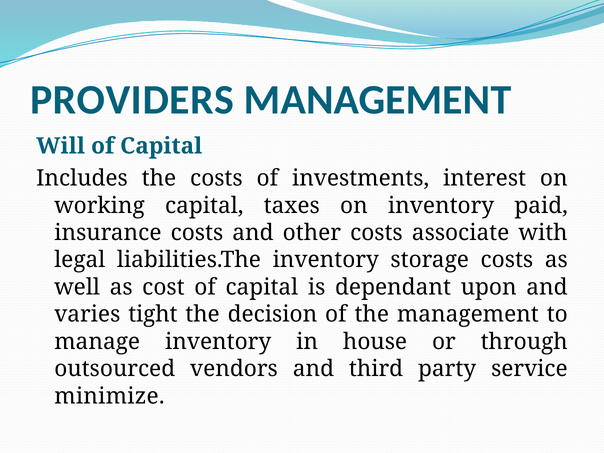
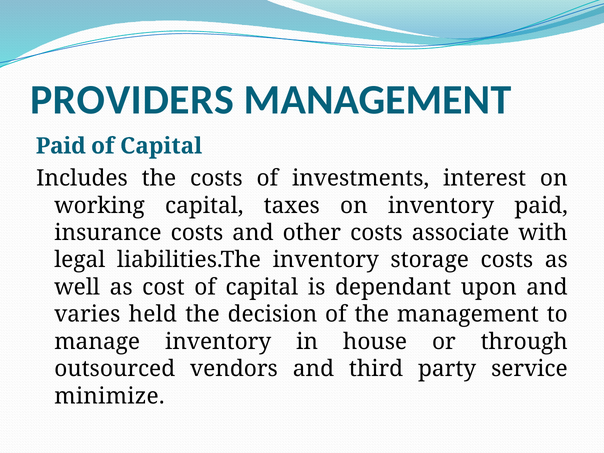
Will: Will -> Paid (61, 146)
tight: tight -> held (153, 314)
